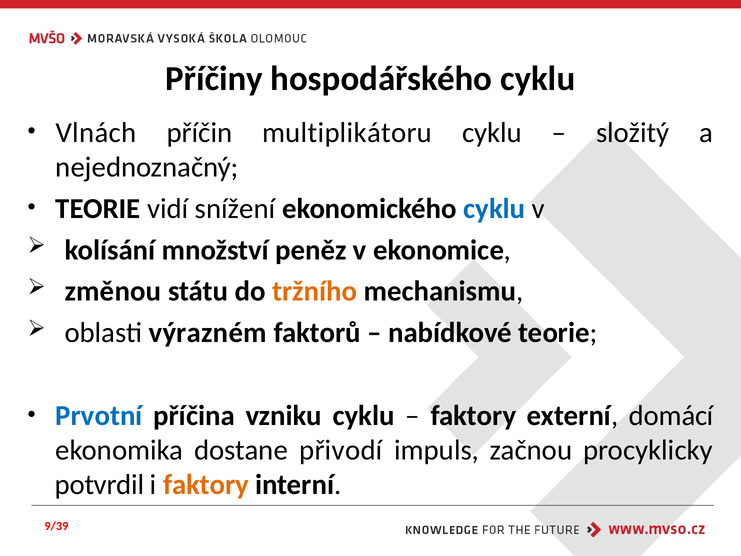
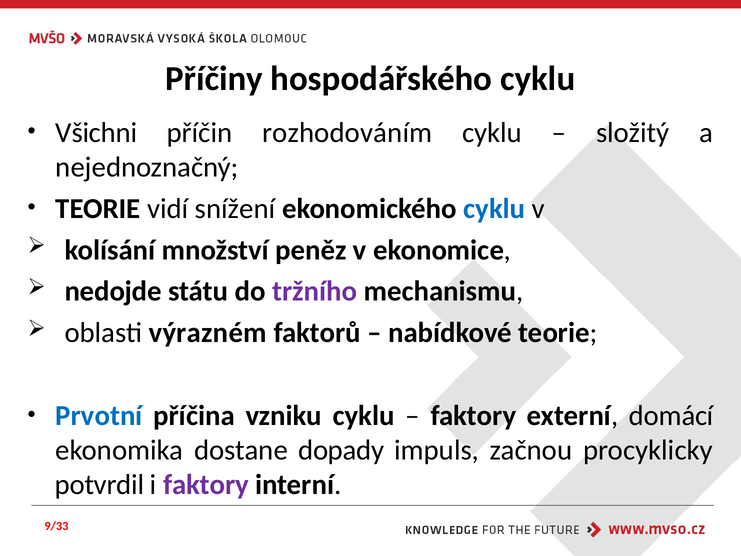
Vlnách: Vlnách -> Všichni (96, 133)
multiplikátoru: multiplikátoru -> rozhodováním (347, 133)
změnou: změnou -> nedojde (113, 291)
tržního colour: orange -> purple (315, 291)
přivodí: přivodí -> dopady (341, 450)
faktory colour: orange -> purple (206, 485)
9/39: 9/39 -> 9/33 (56, 526)
